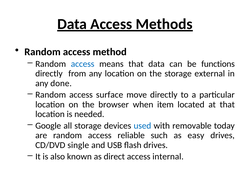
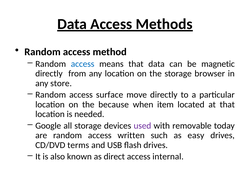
functions: functions -> magnetic (218, 64)
external: external -> browser (210, 74)
done: done -> store (61, 84)
browser: browser -> because (114, 105)
used colour: blue -> purple (142, 126)
reliable: reliable -> written (131, 136)
single: single -> terms (78, 146)
